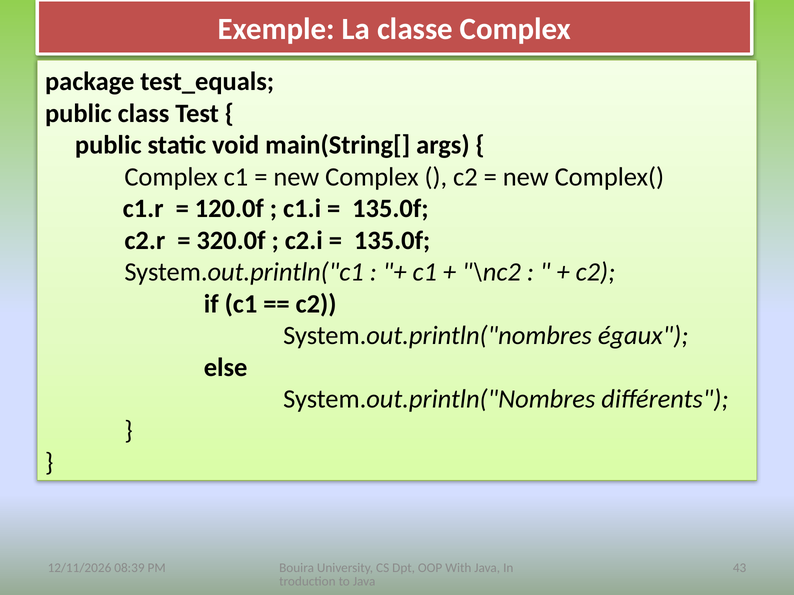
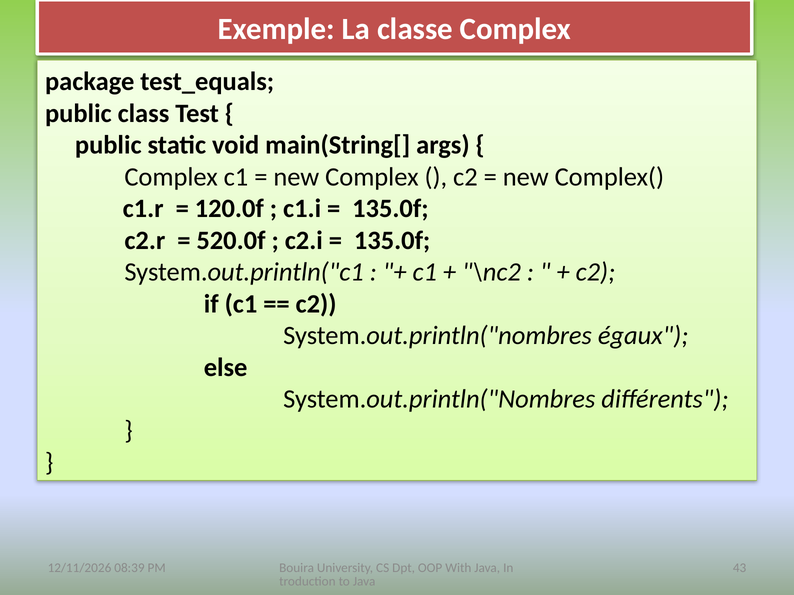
320.0f: 320.0f -> 520.0f (231, 241)
